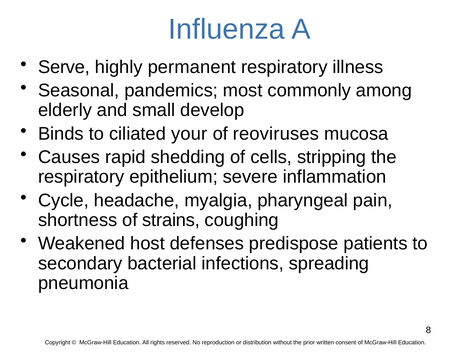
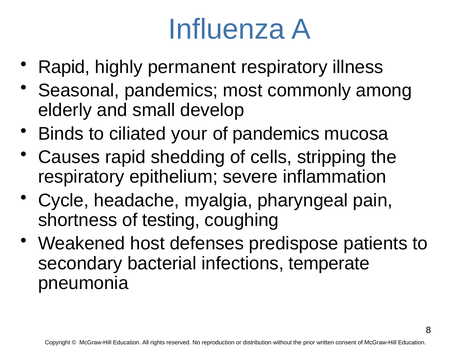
Serve: Serve -> Rapid (64, 67)
of reoviruses: reoviruses -> pandemics (276, 134)
strains: strains -> testing (171, 220)
spreading: spreading -> temperate (329, 264)
